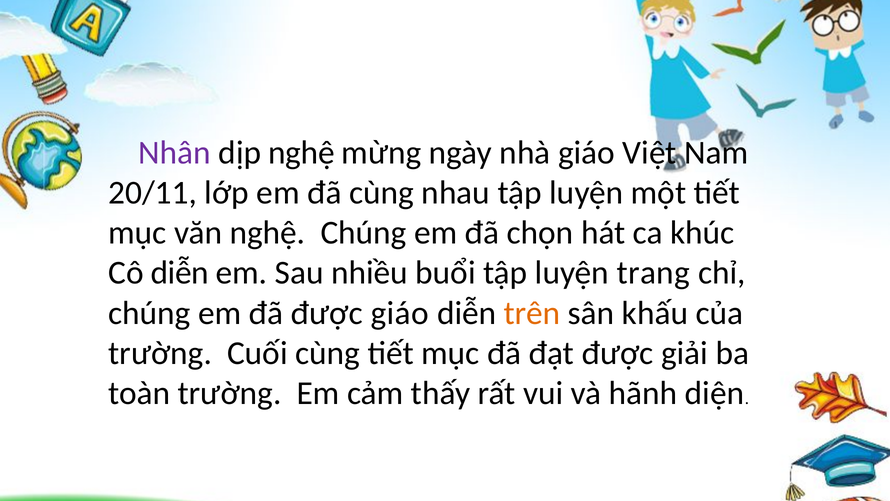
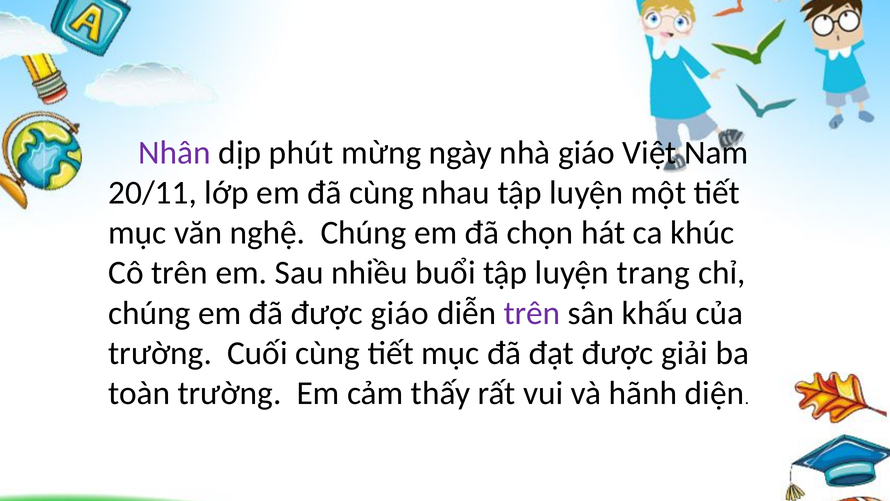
dịp nghệ: nghệ -> phút (301, 153)
Cô diễn: diễn -> trên (180, 273)
trên colour: orange -> purple (532, 313)
